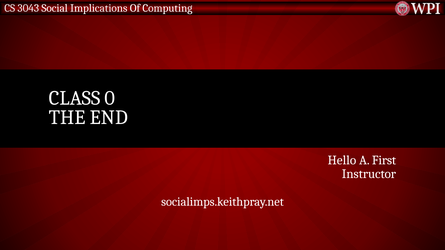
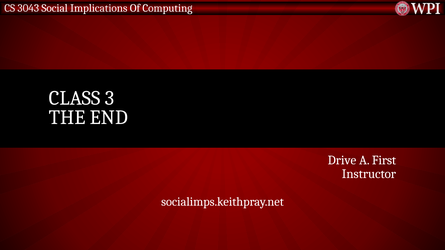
0: 0 -> 3 (110, 98)
Hello: Hello -> Drive (342, 160)
